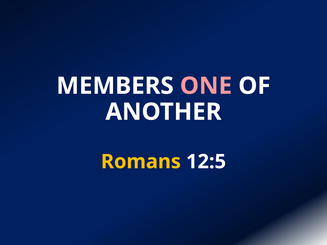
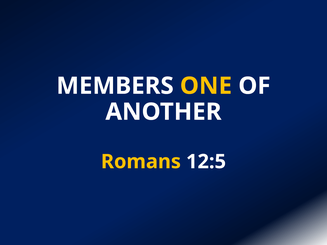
ONE colour: pink -> yellow (206, 86)
